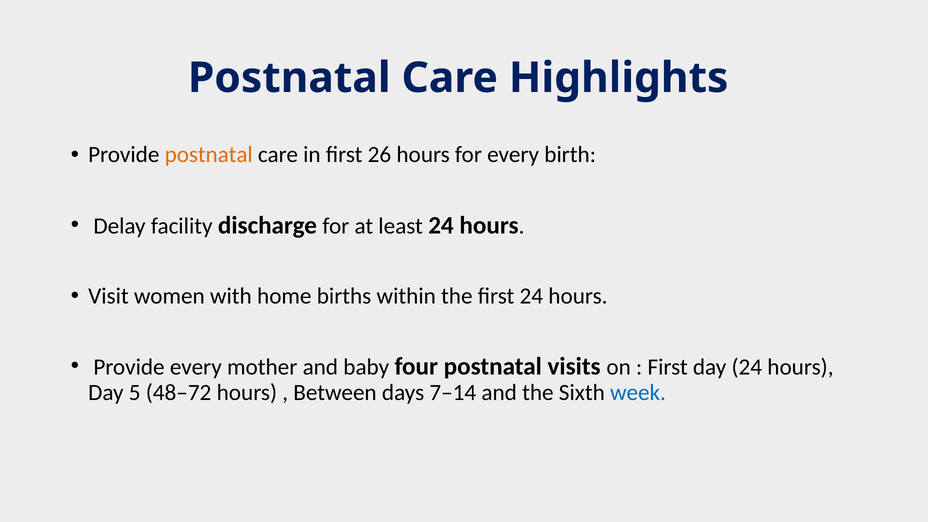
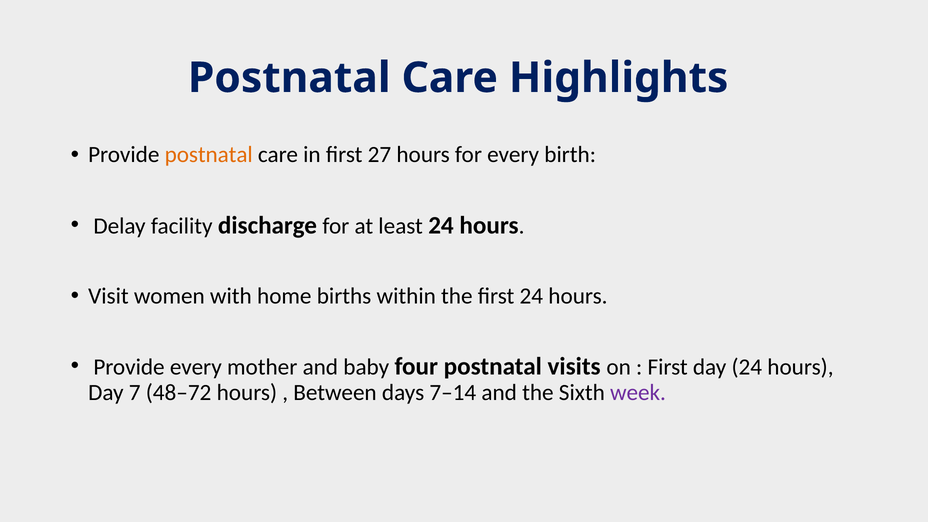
26: 26 -> 27 (379, 155)
5: 5 -> 7 (135, 393)
week colour: blue -> purple (638, 393)
